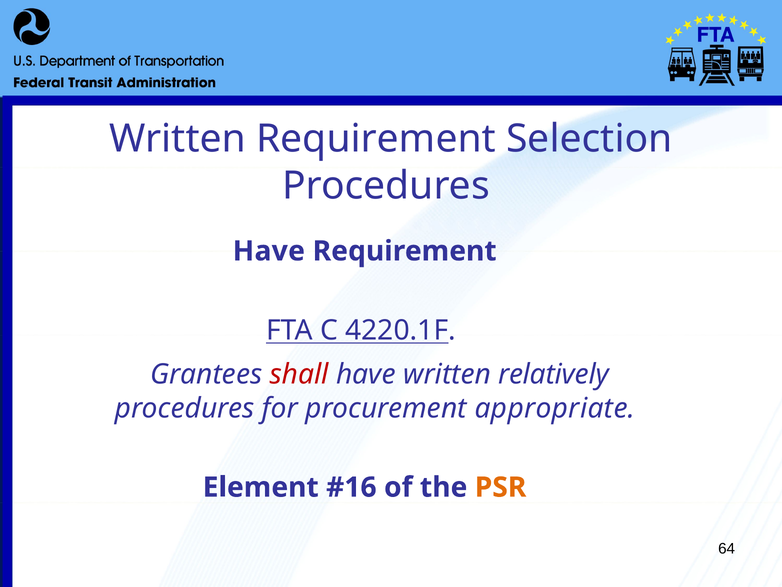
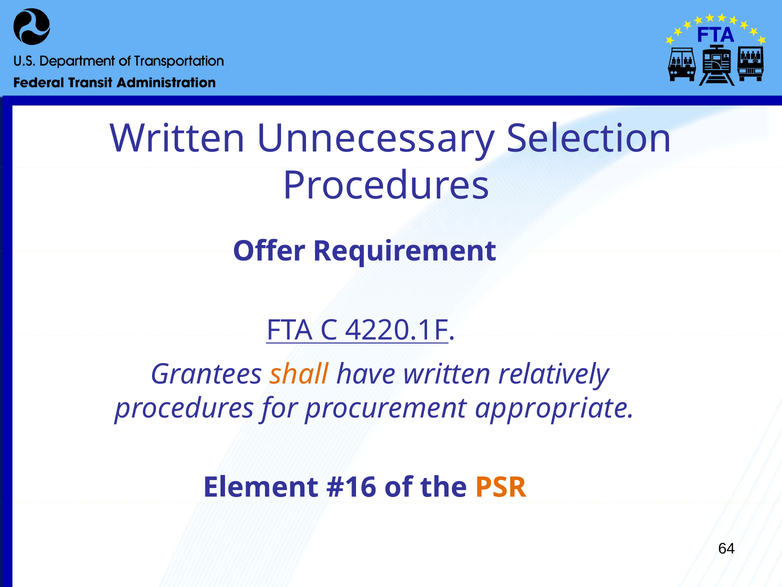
Written Requirement: Requirement -> Unnecessary (376, 139)
Have: Have -> Offer (269, 251)
shall colour: red -> orange (299, 374)
